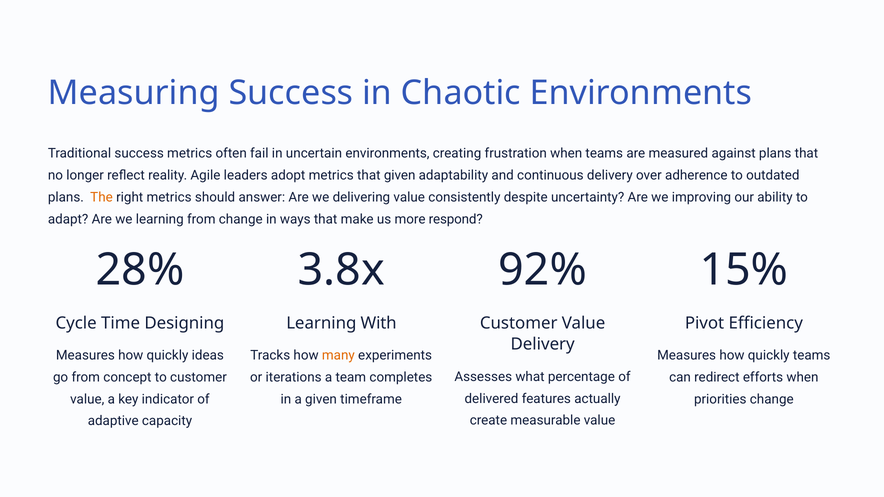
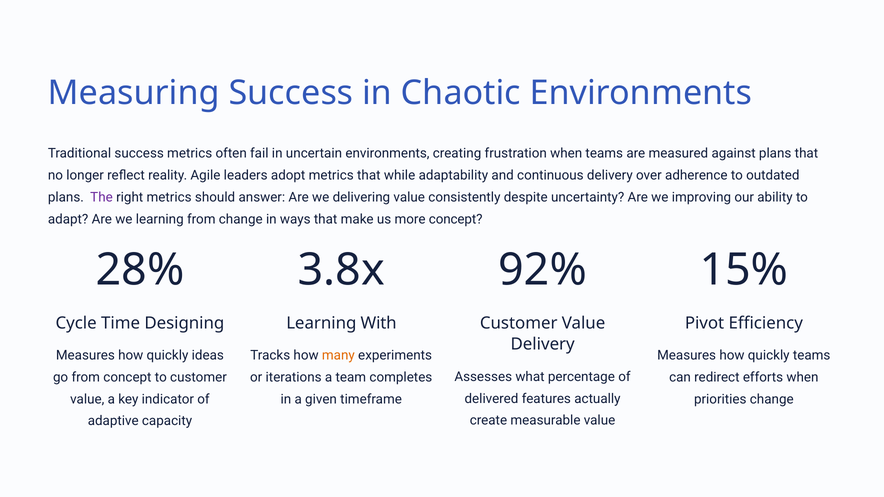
that given: given -> while (400, 176)
The colour: orange -> purple (102, 197)
more respond: respond -> concept (456, 219)
